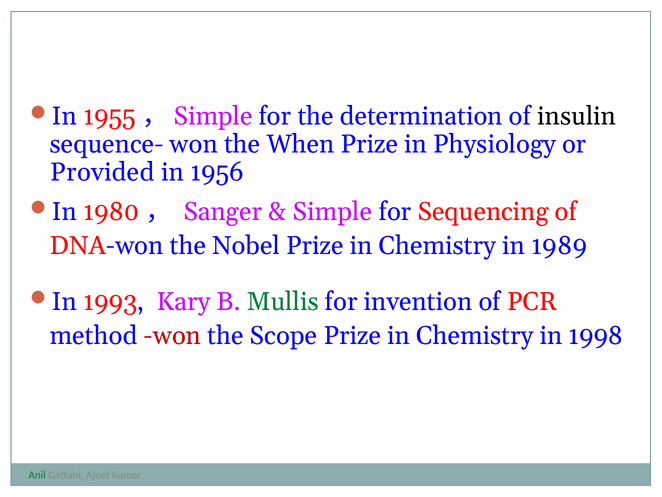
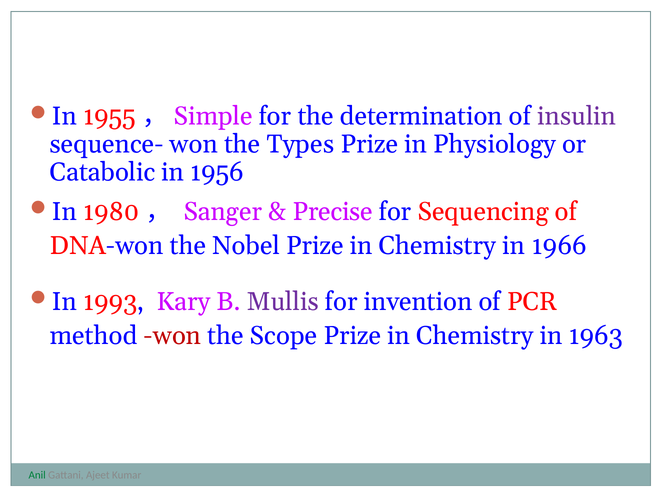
insulin colour: black -> purple (577, 116)
When: When -> Types (300, 144)
Provided: Provided -> Catabolic (103, 172)
Simple: Simple -> Precise (333, 211)
1989: 1989 -> 1966 (559, 245)
Mullis colour: green -> purple (283, 301)
1998: 1998 -> 1963 (596, 335)
